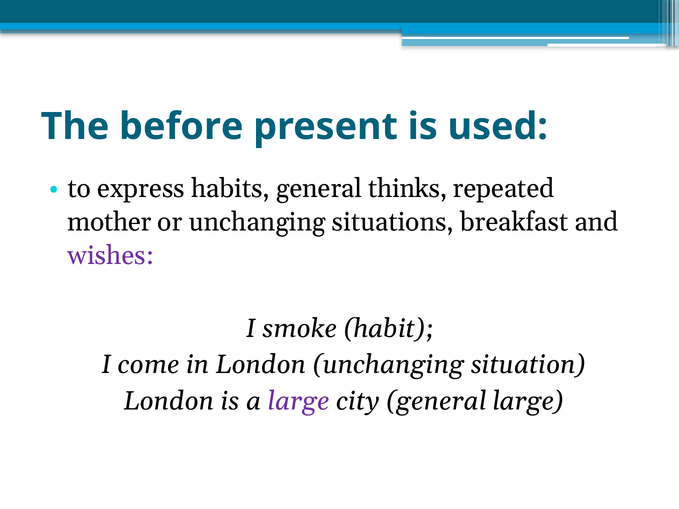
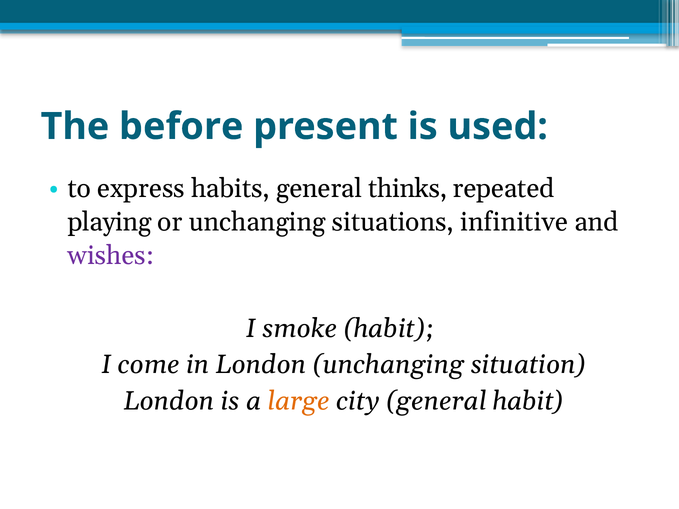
mother: mother -> playing (110, 222)
breakfast: breakfast -> infinitive (514, 222)
large colour: purple -> orange (299, 401)
general large: large -> habit (528, 401)
